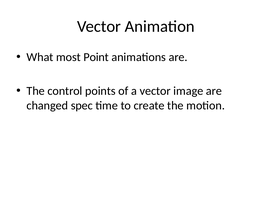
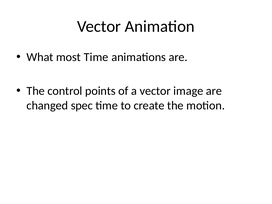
most Point: Point -> Time (96, 57)
